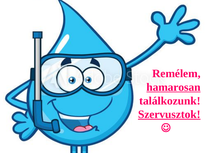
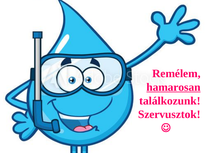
Szervusztok underline: present -> none (169, 115)
